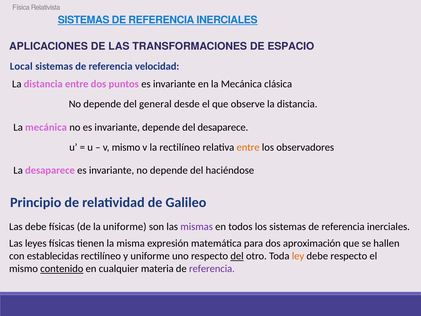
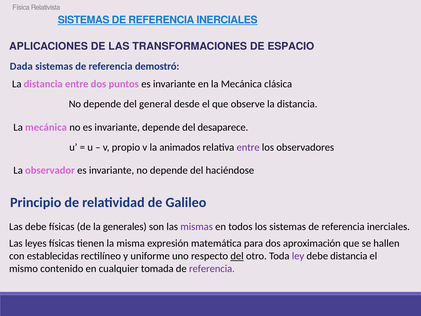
Local: Local -> Dada (21, 66)
velocidad: velocidad -> demostró (157, 66)
v mismo: mismo -> propio (126, 147)
la rectilíneo: rectilíneo -> animados (180, 147)
entre colour: orange -> purple (248, 147)
La desaparece: desaparece -> observador (50, 170)
la uniforme: uniforme -> generales (125, 227)
ley colour: orange -> purple (298, 256)
debe respecto: respecto -> distancia (349, 256)
contenido underline: present -> none (62, 269)
materia: materia -> tomada (157, 269)
